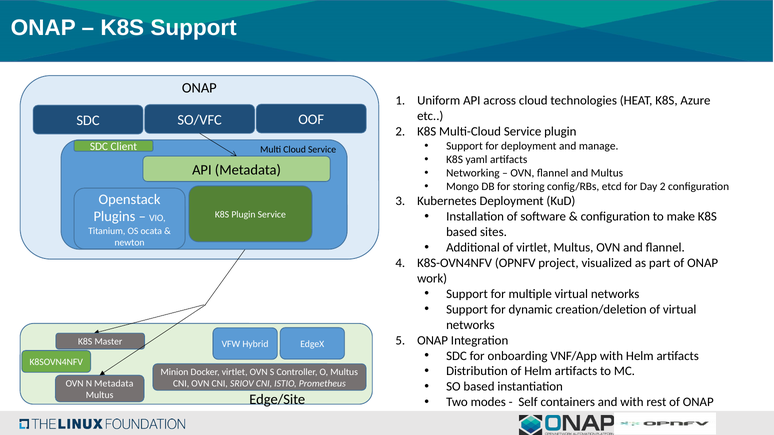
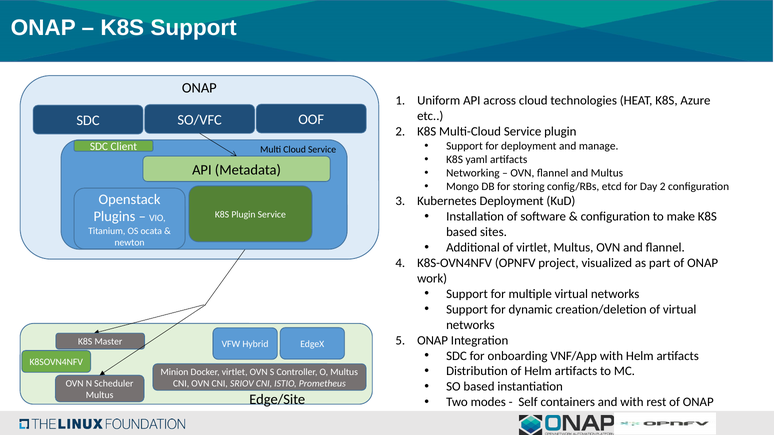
N Metadata: Metadata -> Scheduler (114, 384)
